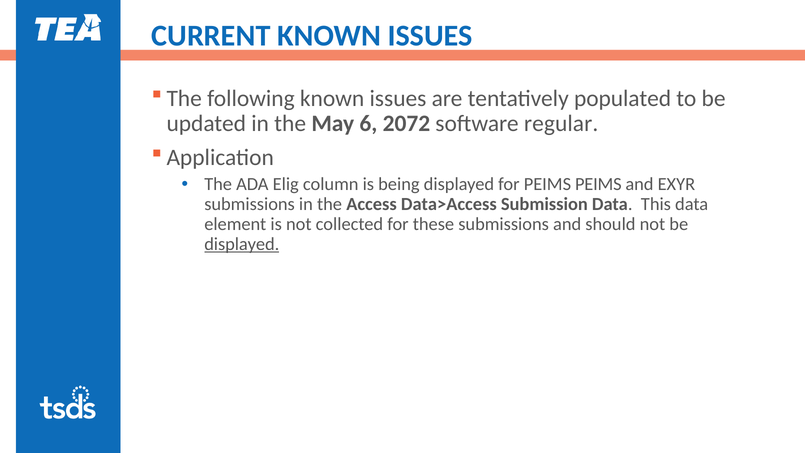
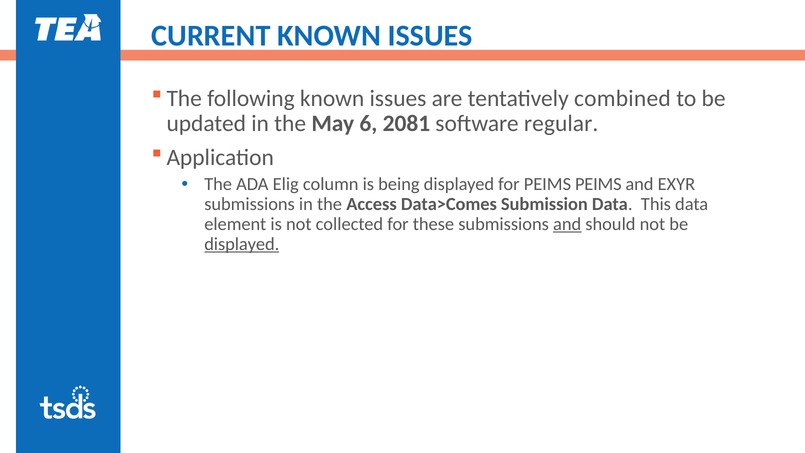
populated: populated -> combined (622, 98)
2072: 2072 -> 2081 (406, 124)
Data>Access: Data>Access -> Data>Comes (449, 204)
and underline: none -> present (567, 224)
